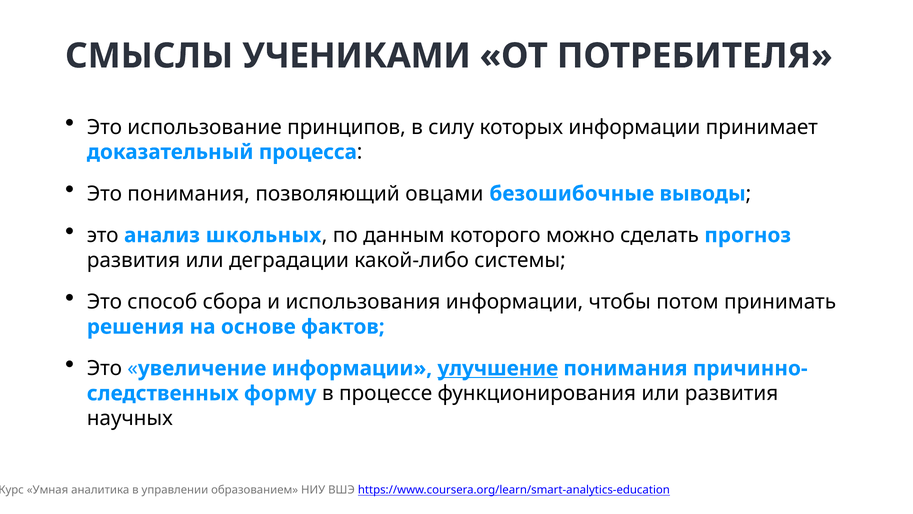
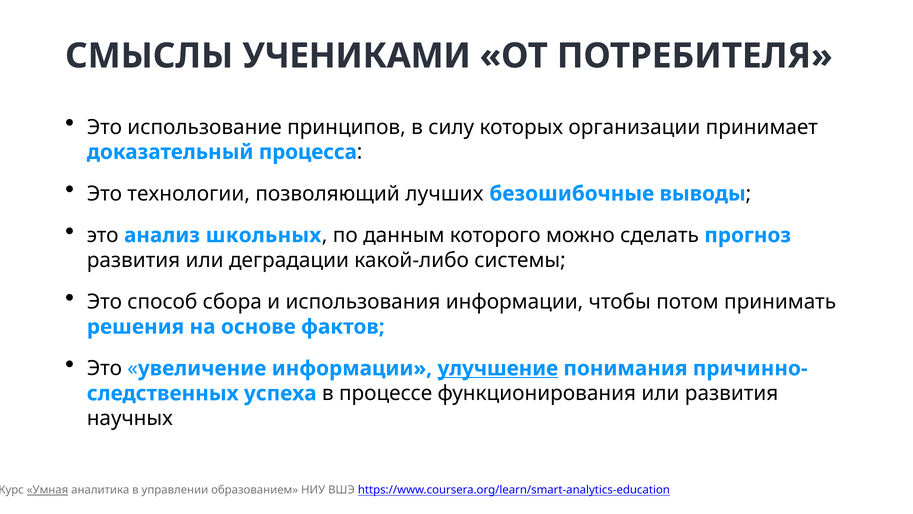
которых информации: информации -> организации (634, 127)
Это понимания: понимания -> технологии (189, 194)
овцами: овцами -> лучших (444, 194)
форму: форму -> успеха (280, 393)
Умная underline: none -> present (48, 490)
